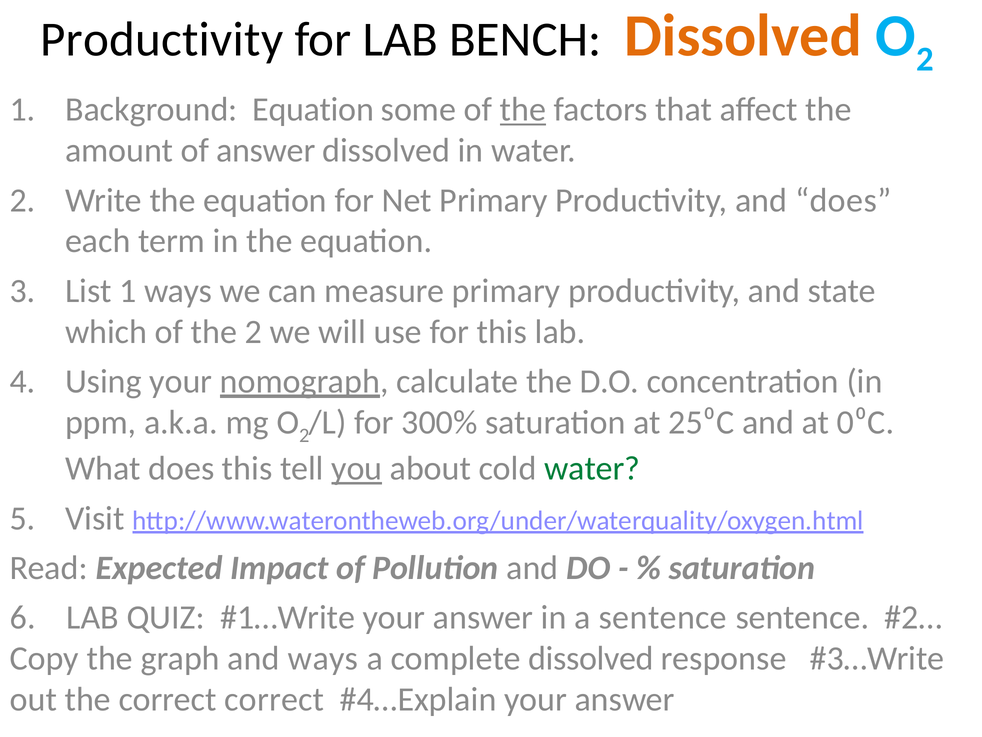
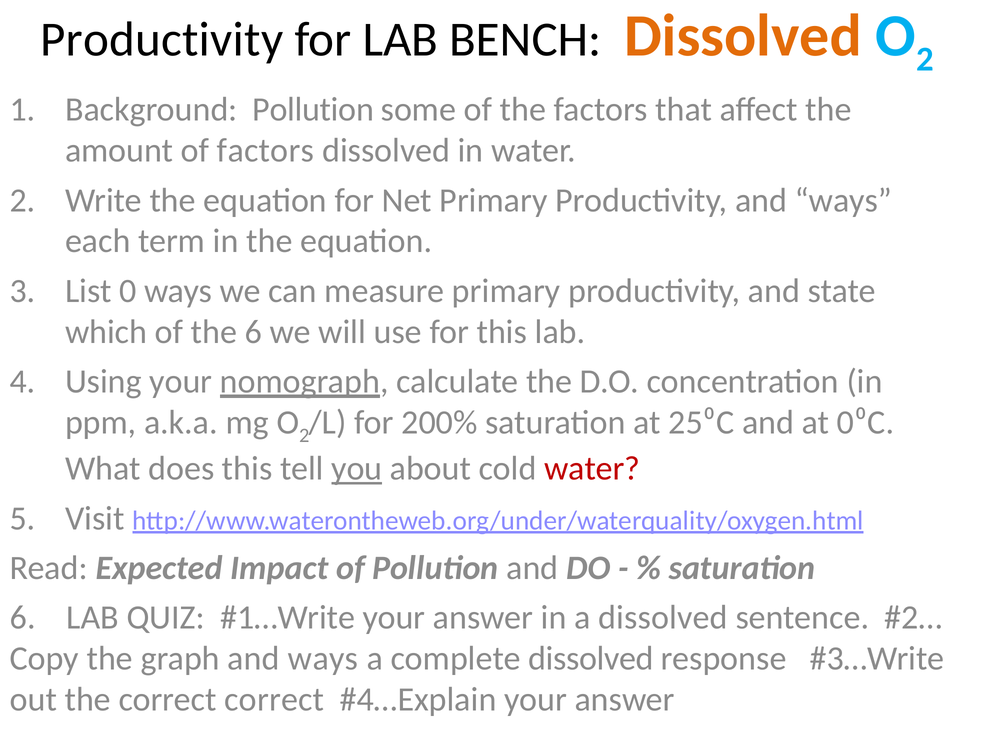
Background Equation: Equation -> Pollution (313, 110)
the underline: present -> none (523, 110)
of answer: answer -> factors (266, 151)
Productivity and does: does -> ways (843, 200)
List 1: 1 -> 0 (128, 291)
the 2: 2 -> 6 (253, 332)
300%: 300% -> 200% (439, 422)
water colour: green -> red (592, 468)
a sentence: sentence -> dissolved (663, 617)
